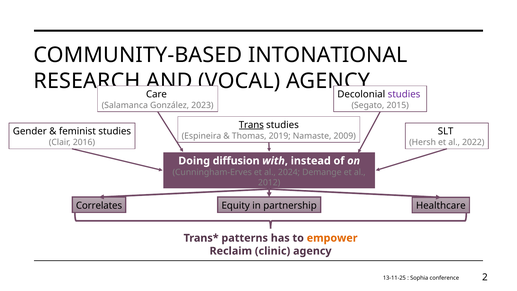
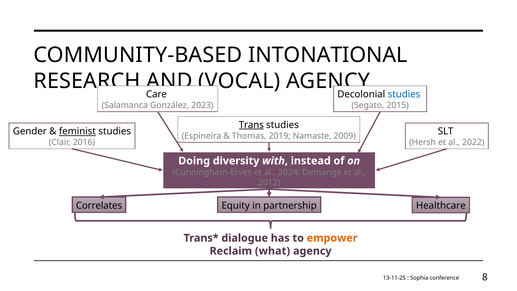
studies colour: purple -> blue (404, 94)
feminist underline: none -> present (77, 131)
diffusion: diffusion -> diversity (236, 161)
patterns: patterns -> dialogue (245, 238)
clinic: clinic -> what (273, 251)
2: 2 -> 8 (485, 277)
